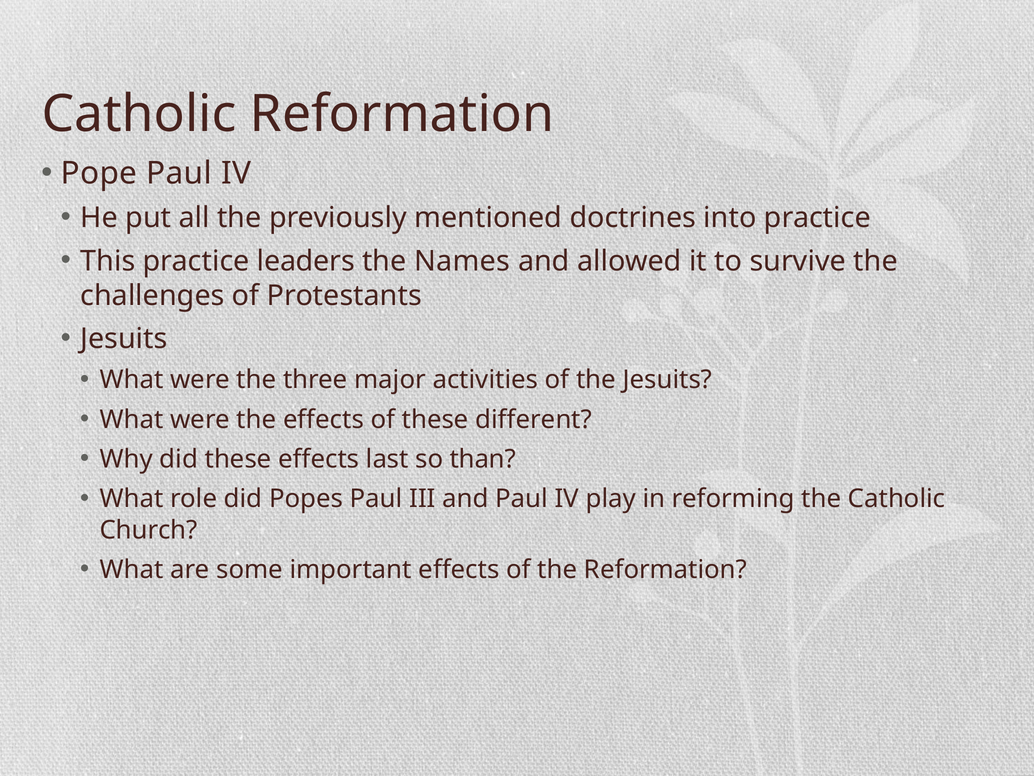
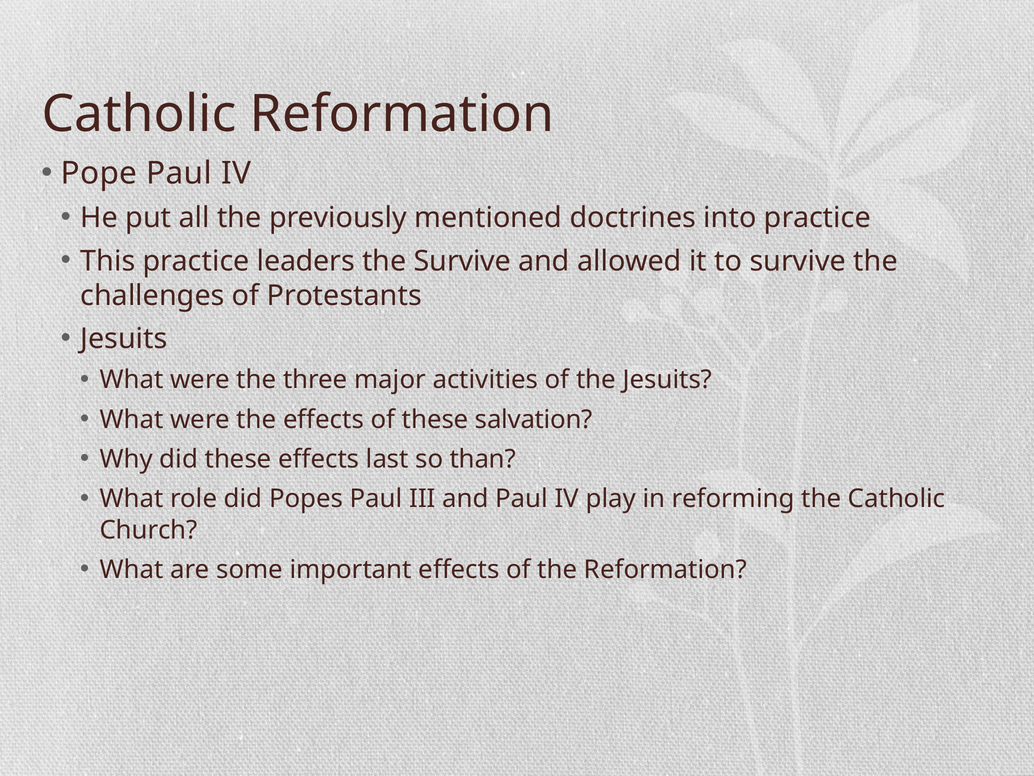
the Names: Names -> Survive (462, 261)
different: different -> salvation (534, 419)
